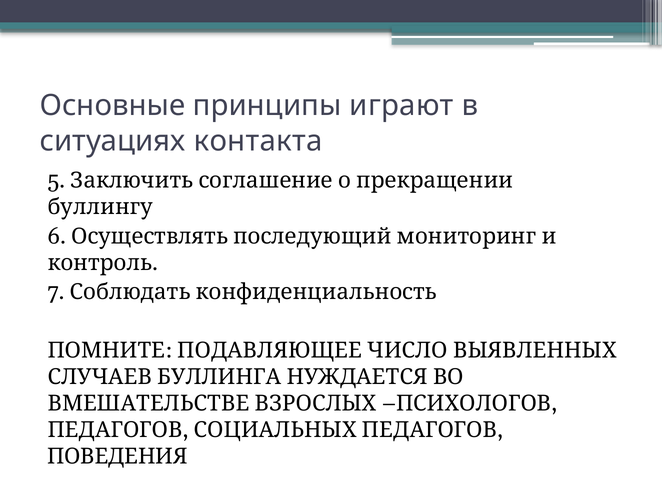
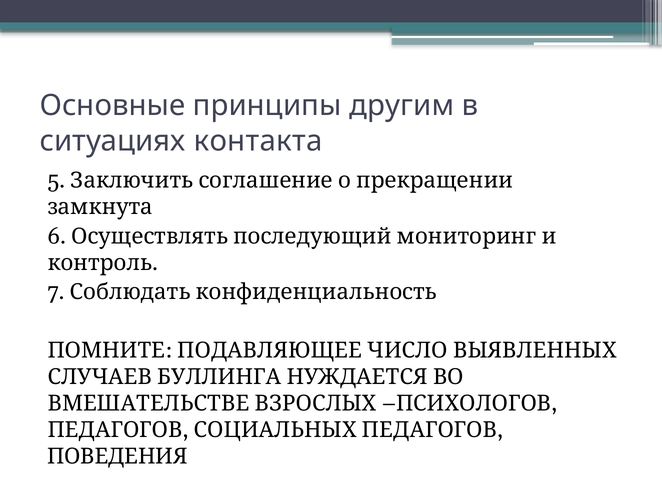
играют: играют -> другим (402, 106)
буллингу: буллингу -> замкнута (100, 207)
